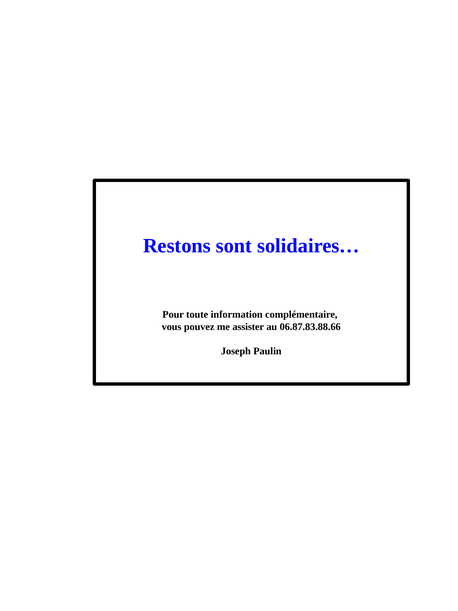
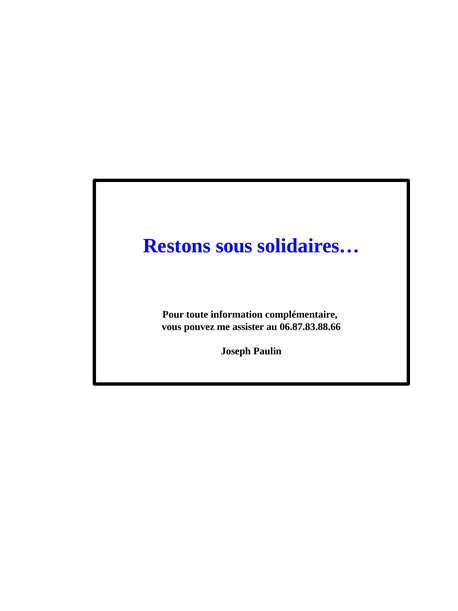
sont: sont -> sous (234, 246)
